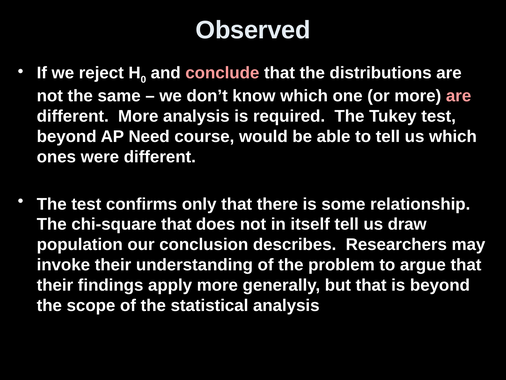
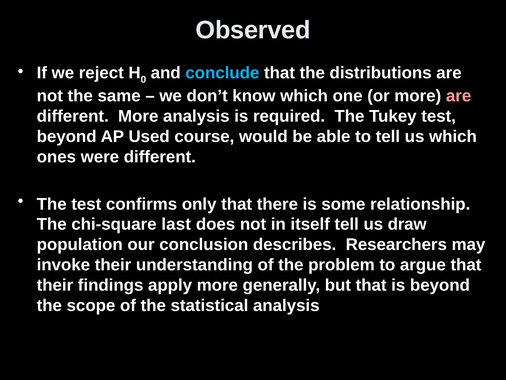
conclude colour: pink -> light blue (222, 73)
Need: Need -> Used (149, 136)
chi-square that: that -> last (176, 224)
